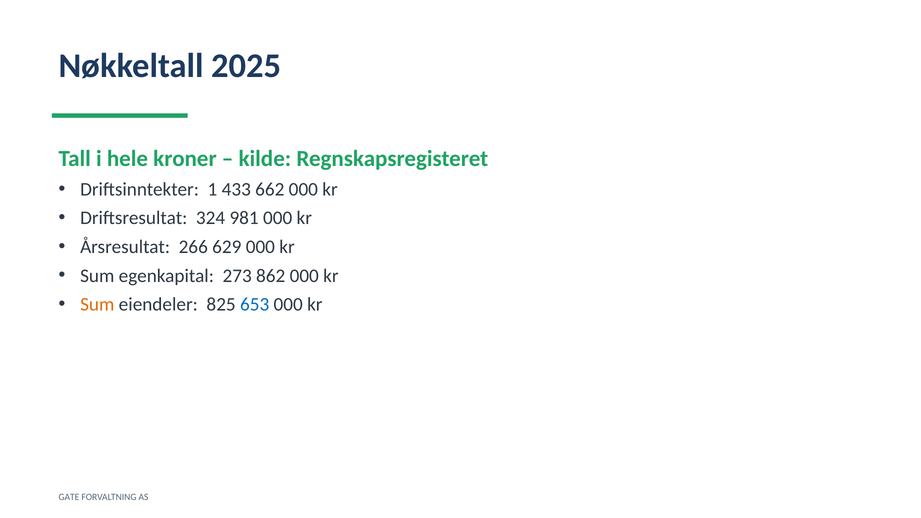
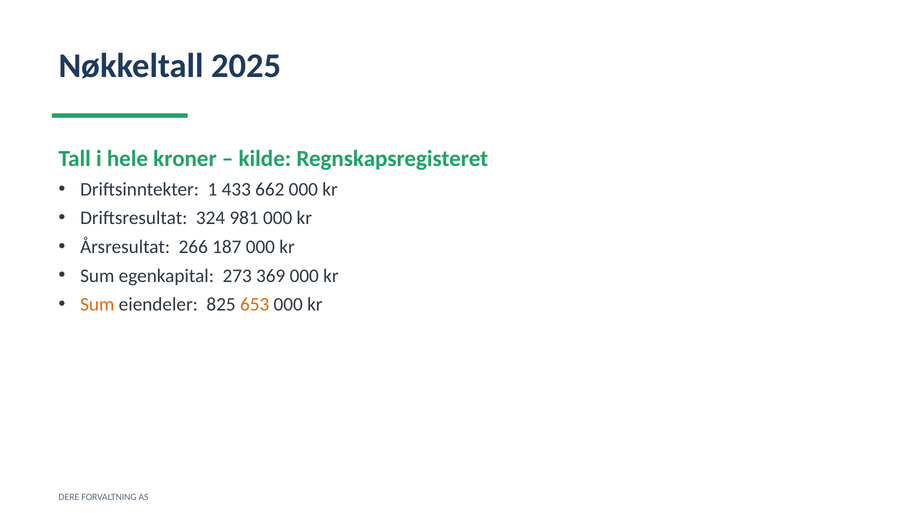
629: 629 -> 187 (227, 247)
862: 862 -> 369 (271, 276)
653 colour: blue -> orange (255, 305)
GATE: GATE -> DERE (69, 497)
